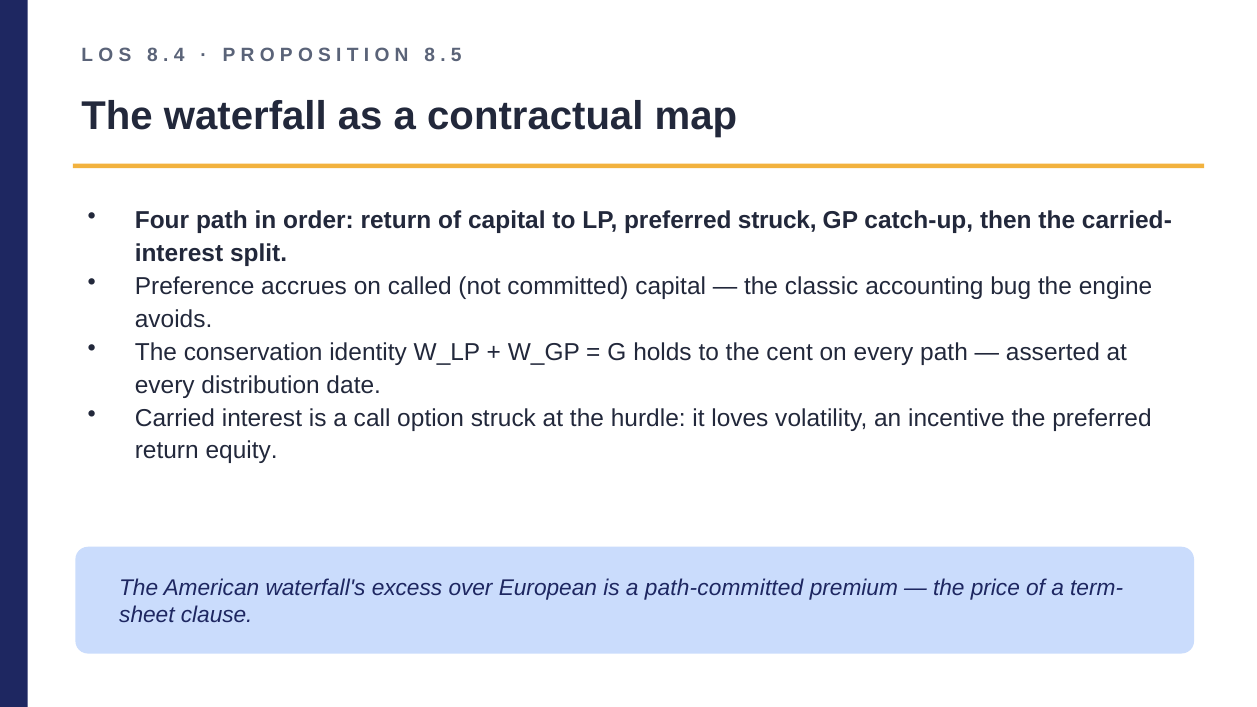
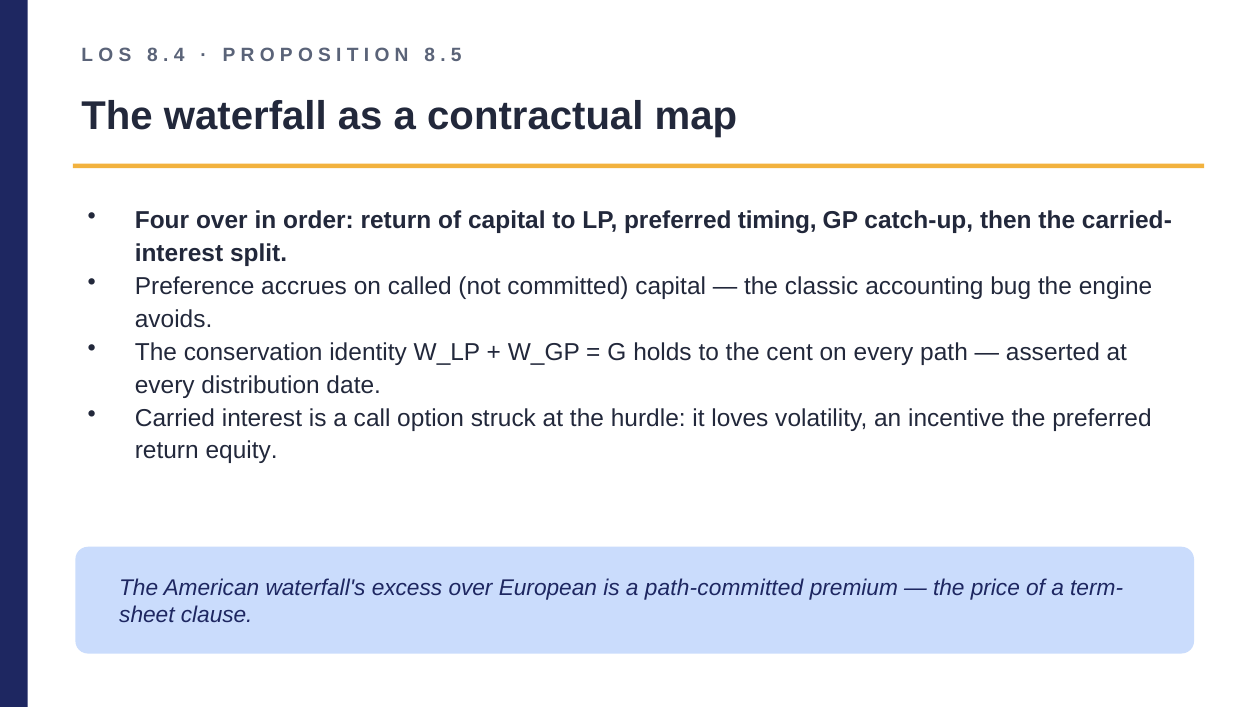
Four path: path -> over (222, 221)
preferred struck: struck -> timing (777, 221)
